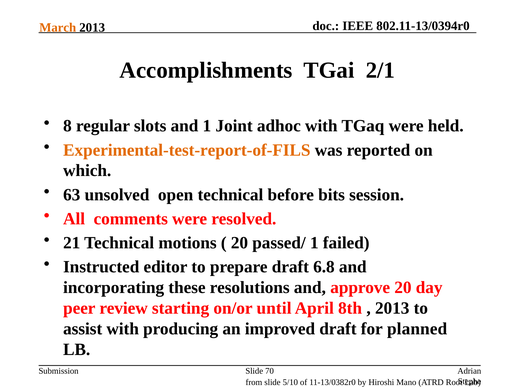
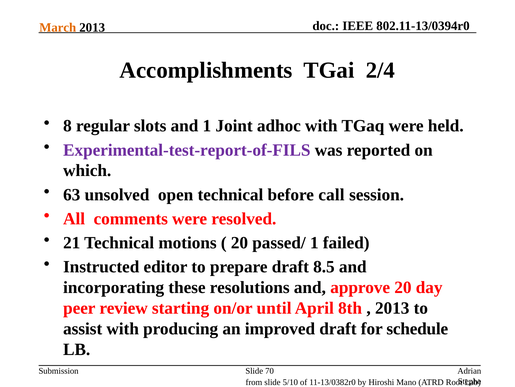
2/1: 2/1 -> 2/4 (380, 70)
Experimental-test-report-of-FILS colour: orange -> purple (187, 150)
bits: bits -> call (331, 194)
6.8: 6.8 -> 8.5 (324, 266)
planned: planned -> schedule (417, 328)
